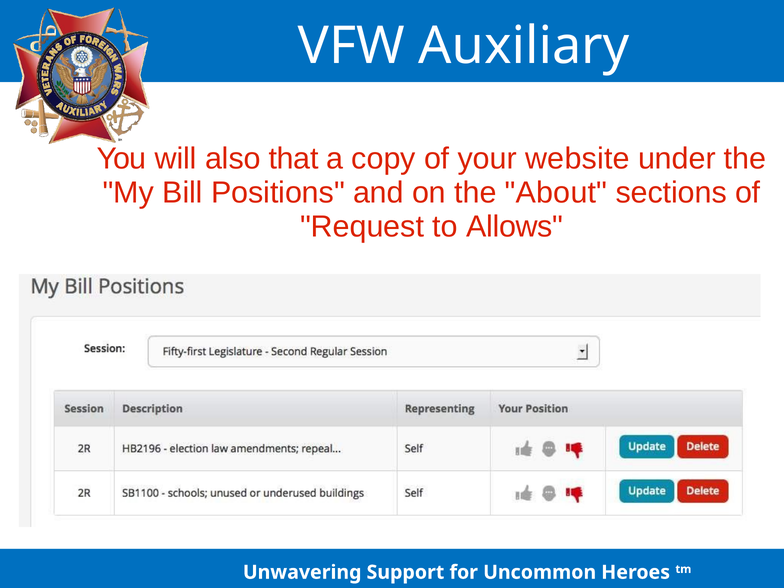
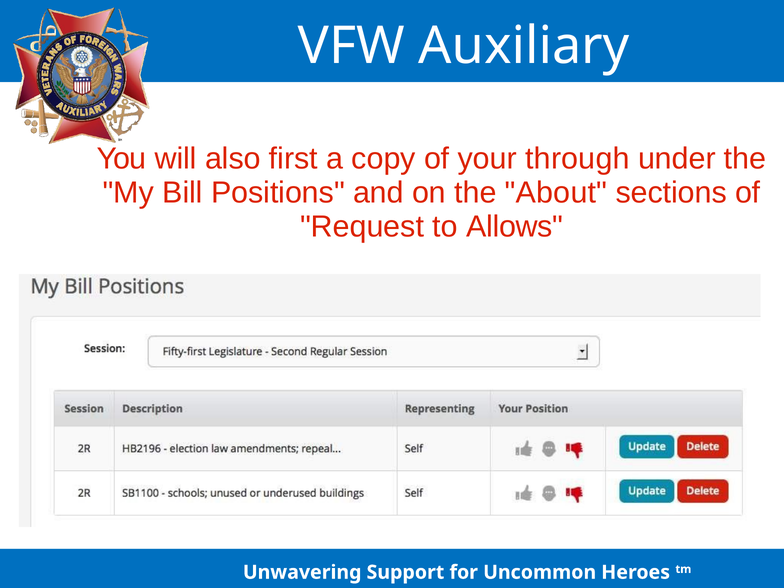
that: that -> first (293, 159)
website: website -> through (577, 159)
